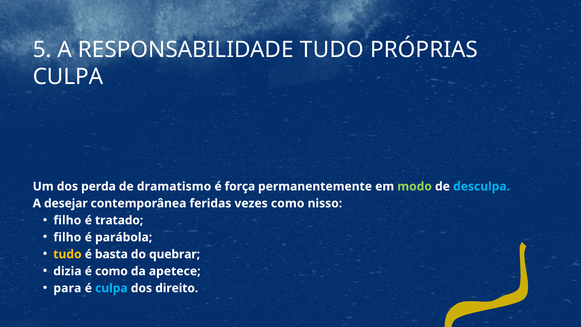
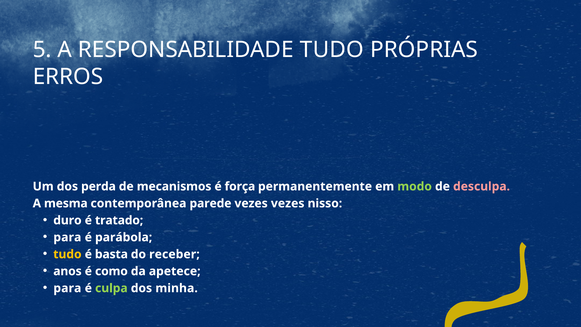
CULPA: CULPA -> ERROS (68, 77)
dramatismo: dramatismo -> mecanismos (174, 186)
desculpa colour: light blue -> pink (482, 186)
desejar: desejar -> mesma (66, 203)
feridas: feridas -> parede (210, 203)
vezes como: como -> vezes (288, 203)
filho: filho -> duro (67, 220)
filho: filho -> para (67, 237)
quebrar: quebrar -> receber (174, 254)
dizia: dizia -> anos (67, 271)
culpa colour: light blue -> light green (111, 288)
direito: direito -> minha (177, 288)
